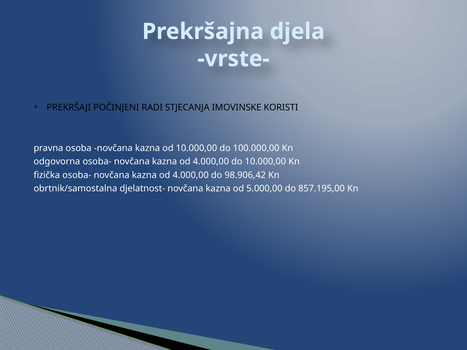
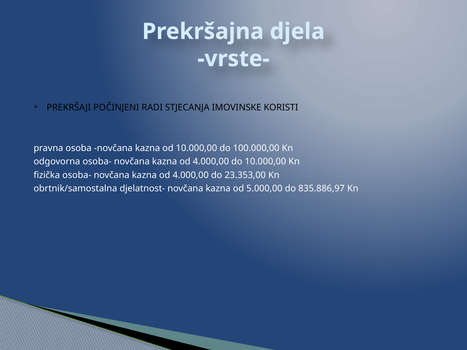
98.906,42: 98.906,42 -> 23.353,00 (245, 175)
857.195,00: 857.195,00 -> 835.886,97 (322, 189)
